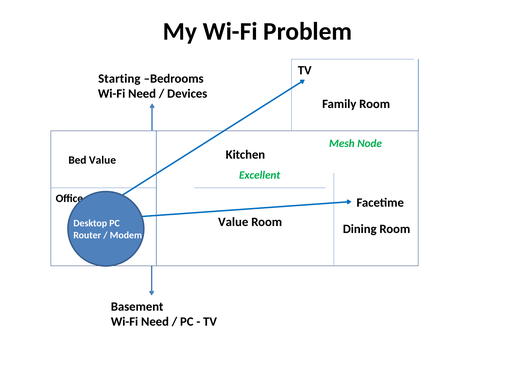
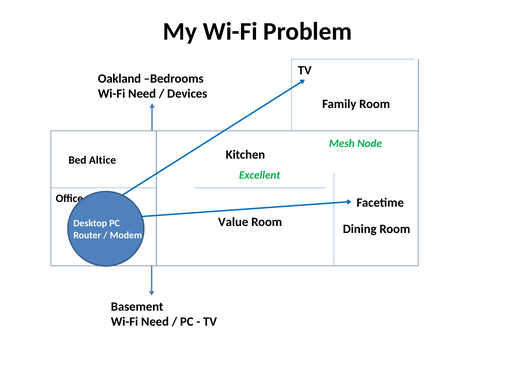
Starting: Starting -> Oakland (119, 79)
Bed Value: Value -> Altice (102, 160)
